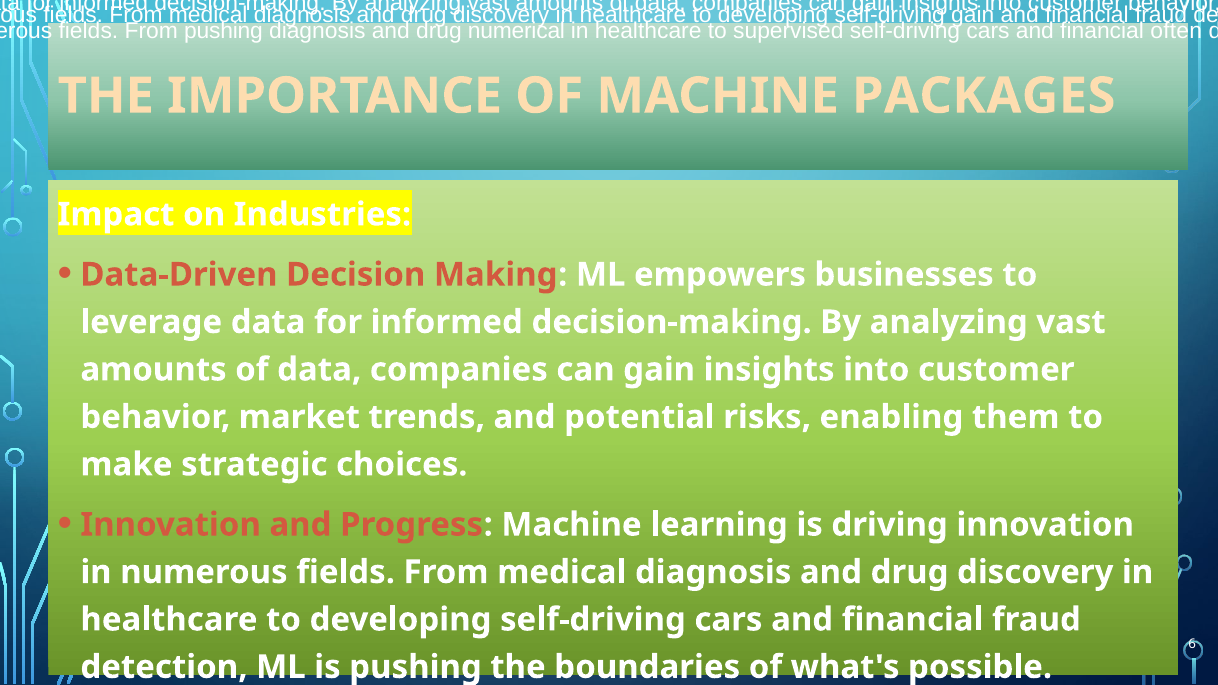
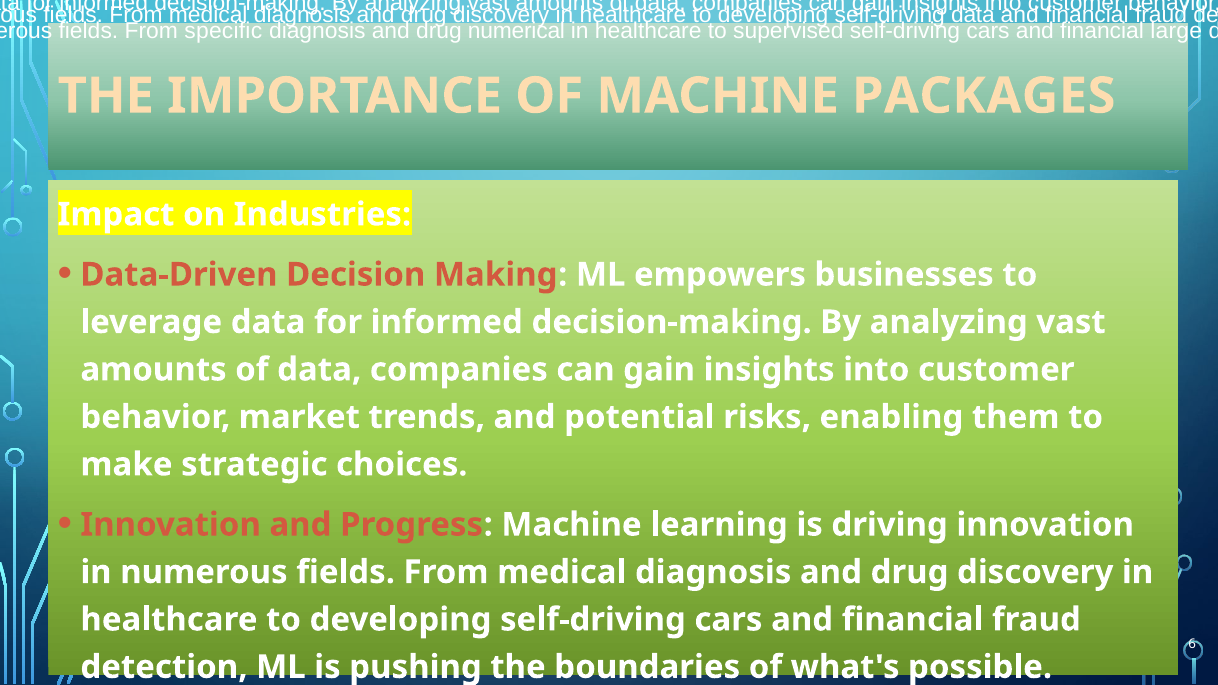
gain: gain -> data (973, 15)
From pushing: pushing -> specific (223, 31)
often: often -> large (1176, 31)
